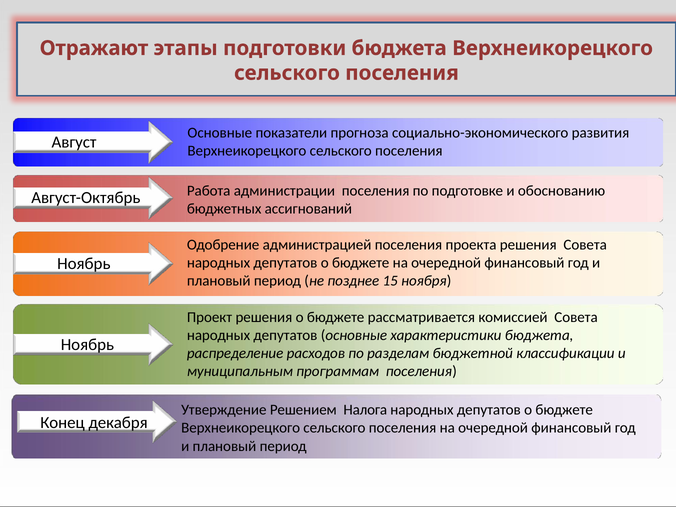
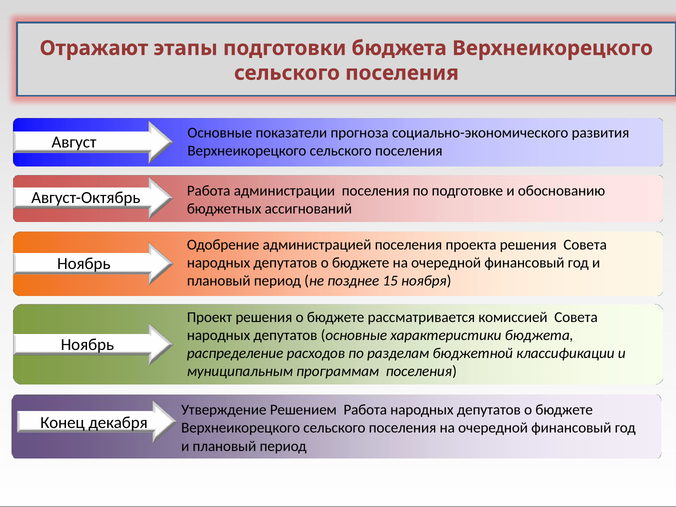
Решением Налога: Налога -> Работа (365, 410)
